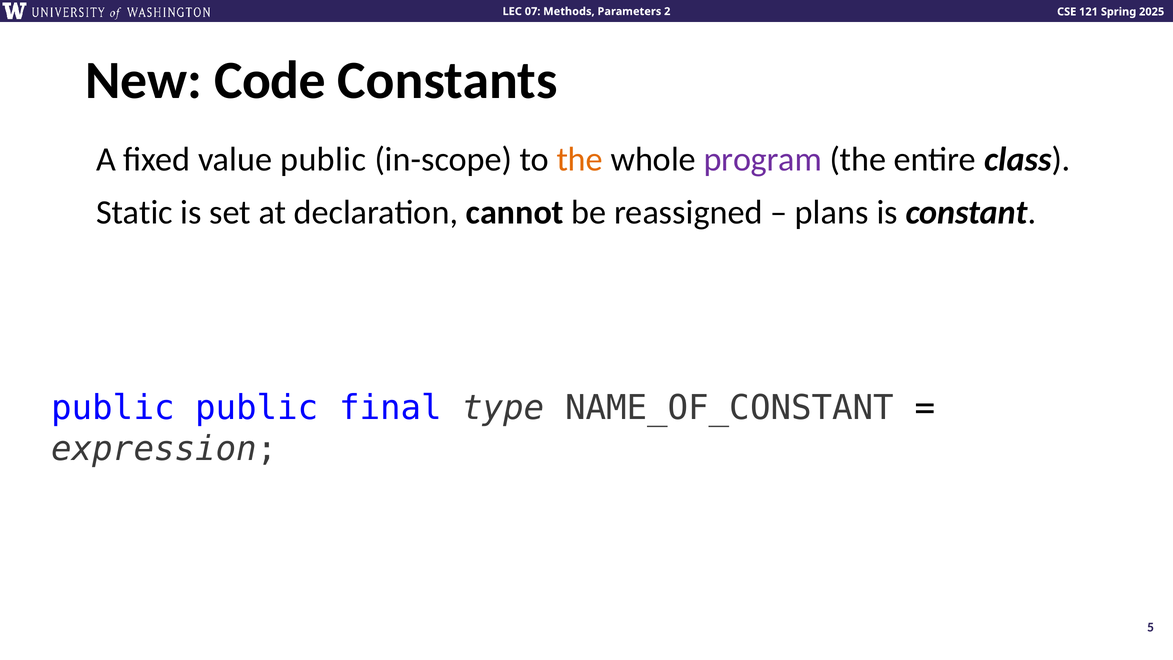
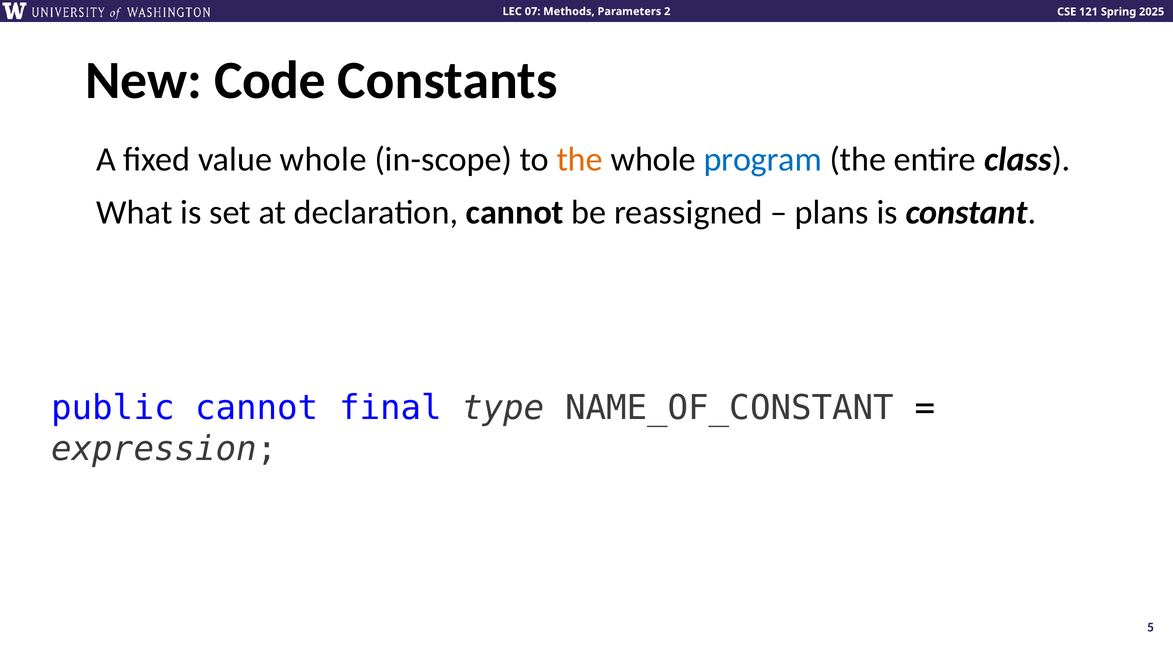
value public: public -> whole (323, 159)
program colour: purple -> blue (763, 159)
Static: Static -> What (134, 213)
public public: public -> cannot (257, 408)
